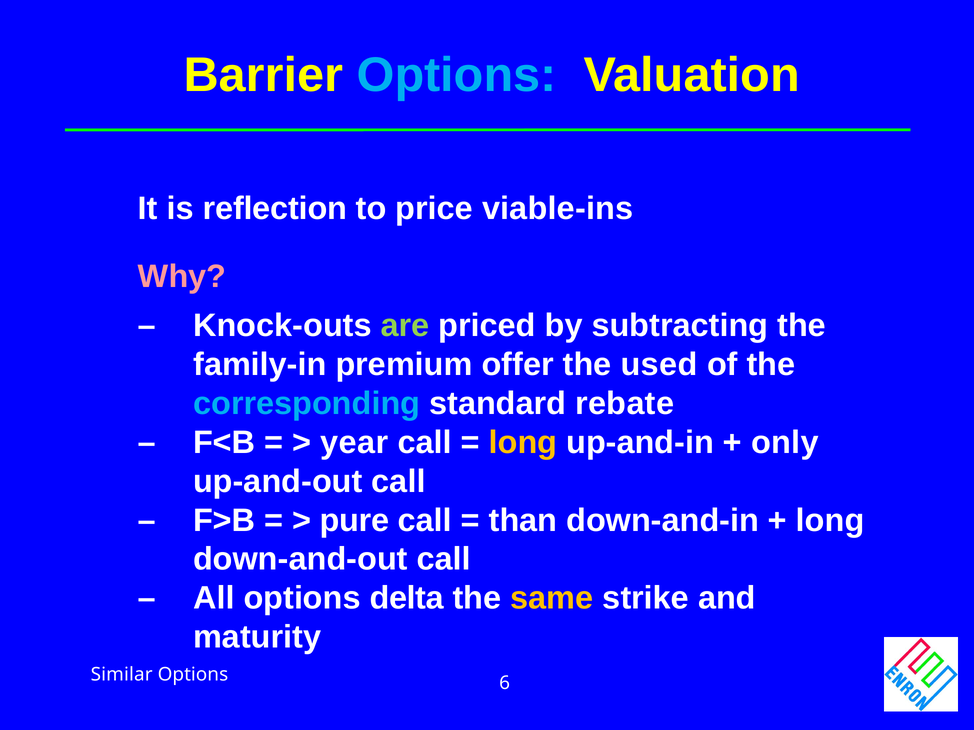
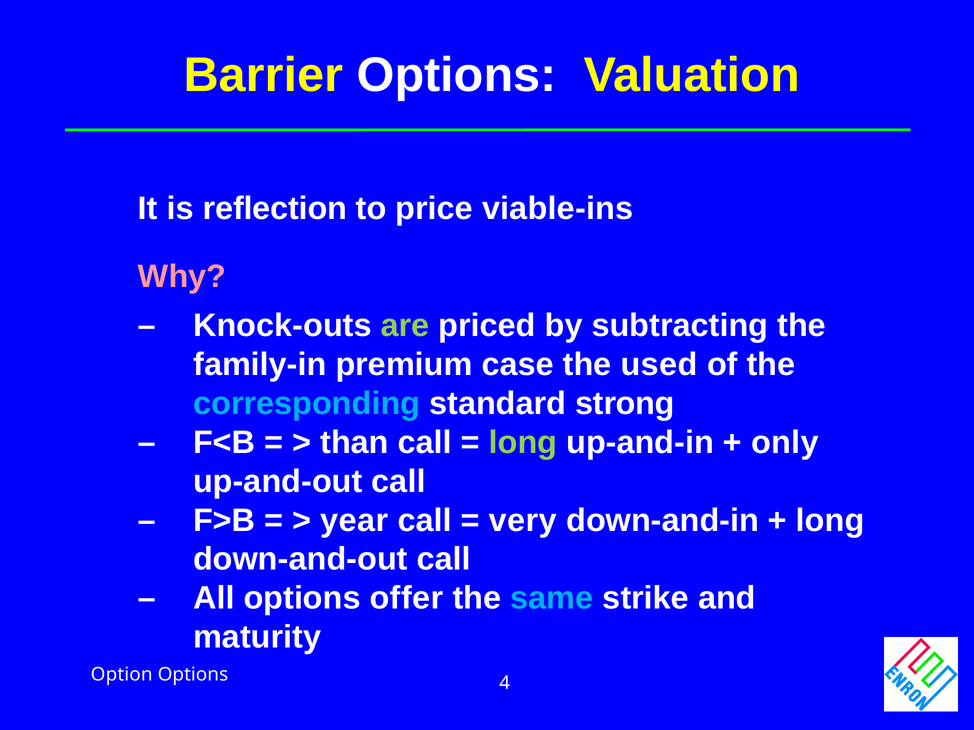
Options colour: light blue -> white (457, 75)
offer: offer -> case (518, 365)
rebate: rebate -> strong (625, 404)
year: year -> than (354, 443)
long colour: yellow -> light green (523, 443)
pure: pure -> year (354, 521)
than: than -> very (523, 521)
delta: delta -> offer (406, 599)
same colour: yellow -> light blue (552, 599)
Similar: Similar -> Option (122, 675)
6: 6 -> 4 (505, 683)
